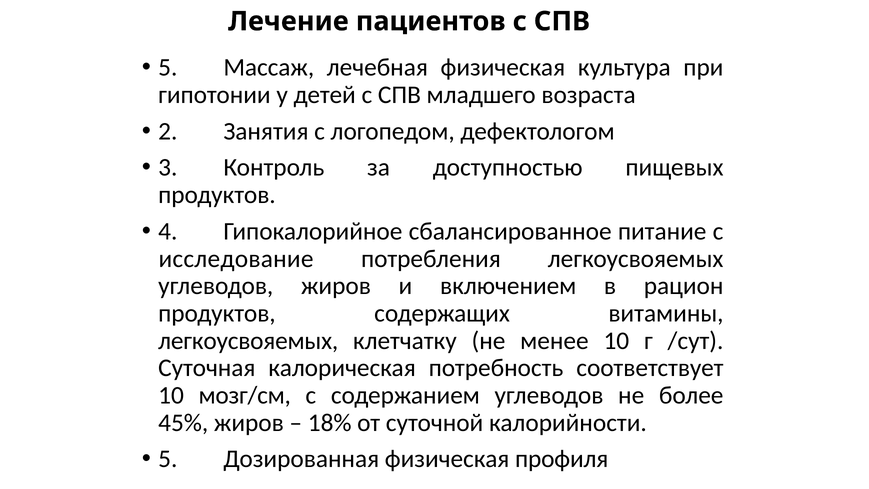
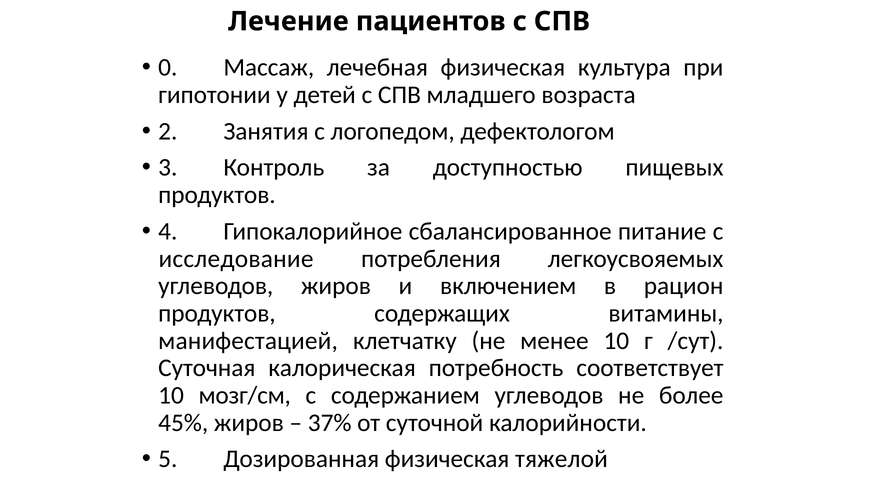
5: 5 -> 0 (168, 67)
легкоусвояемых: легкоусвояемых -> манифестацией (248, 341)
18%: 18% -> 37% (330, 423)
профиля: профиля -> тяжелой (561, 459)
